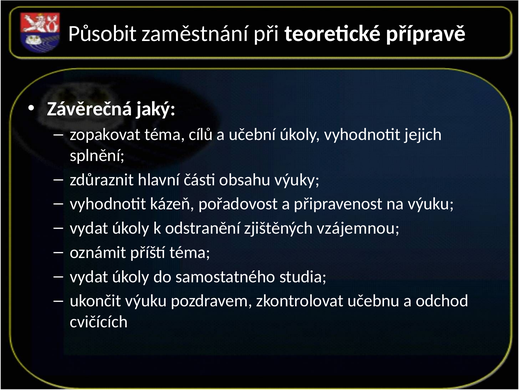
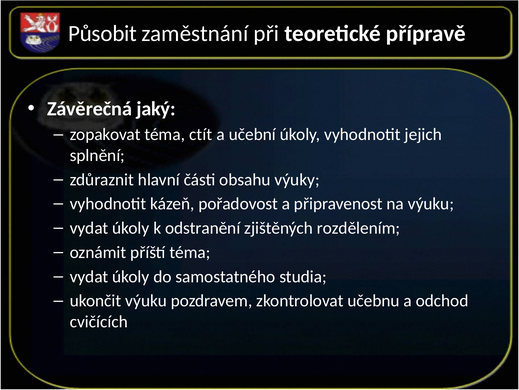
cílů: cílů -> ctít (201, 134)
vzájemnou: vzájemnou -> rozdělením (358, 228)
